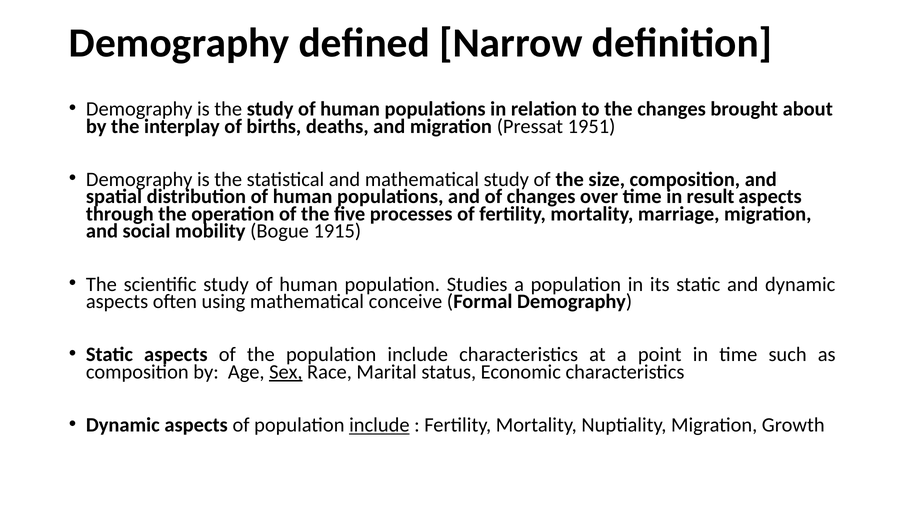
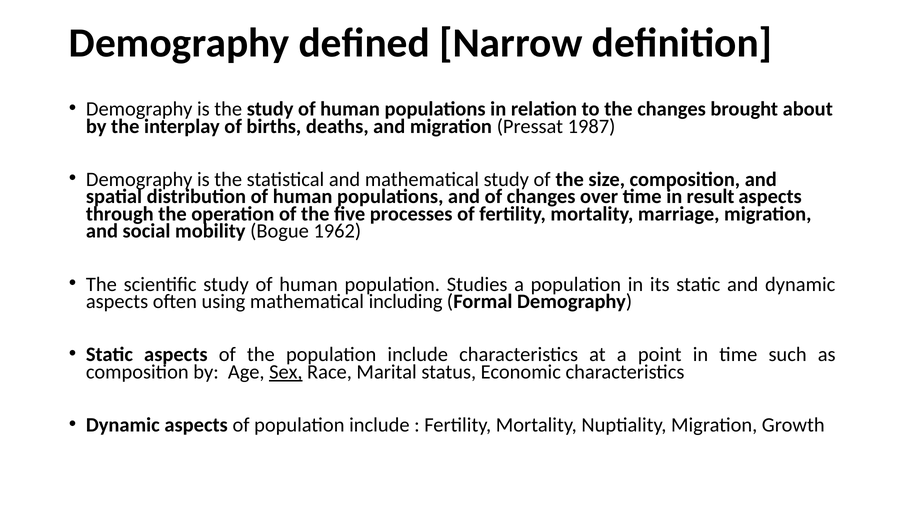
1951: 1951 -> 1987 (592, 126)
1915: 1915 -> 1962 (337, 231)
conceive: conceive -> including (406, 302)
include underline: present -> none (379, 425)
